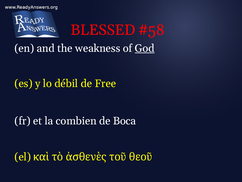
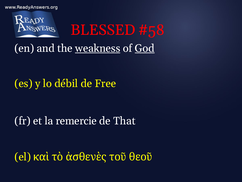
weakness underline: none -> present (98, 48)
combien: combien -> remercie (76, 121)
Boca: Boca -> That (124, 121)
